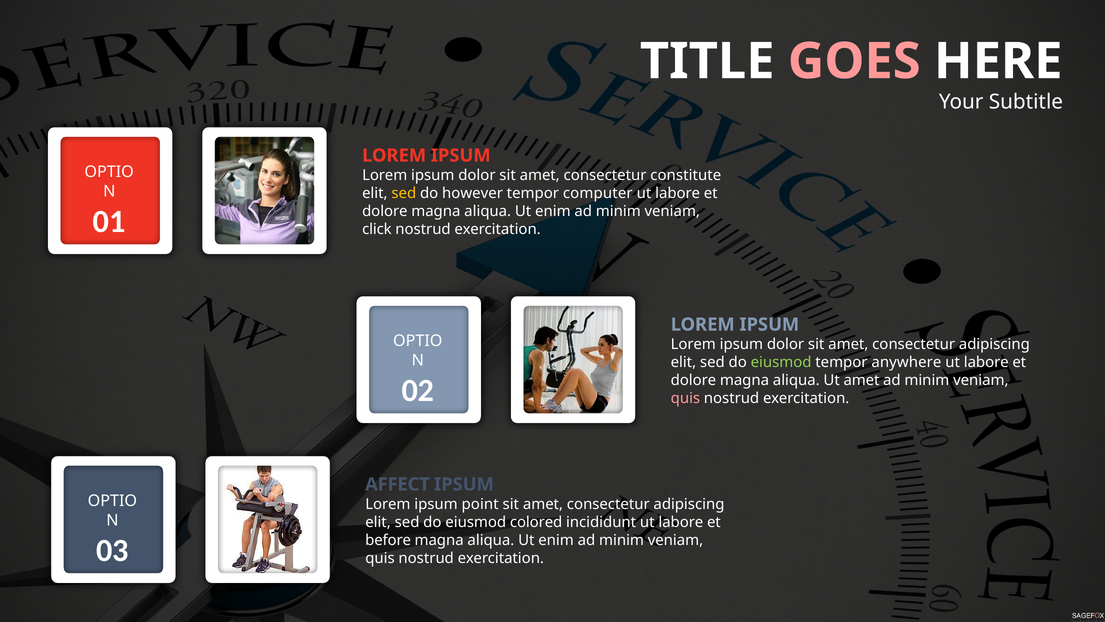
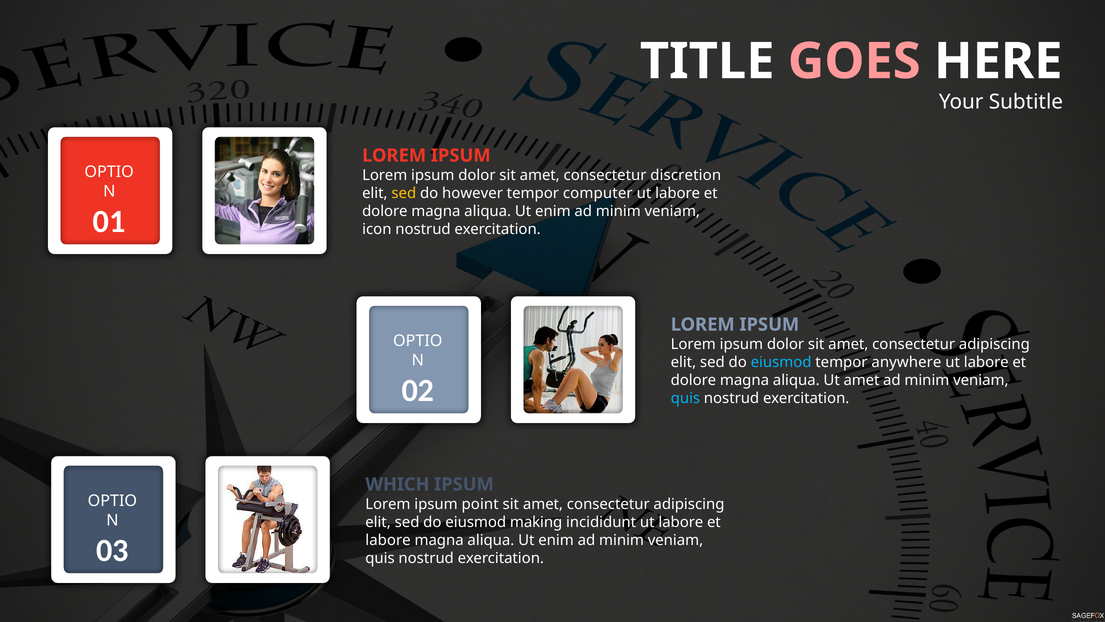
constitute: constitute -> discretion (686, 175)
click: click -> icon (377, 229)
eiusmod colour: light green -> light blue (781, 362)
quis colour: pink -> light blue (685, 398)
AFFECT: AFFECT -> WHICH (397, 484)
colored: colored -> making (536, 522)
before: before -> labore (388, 540)
